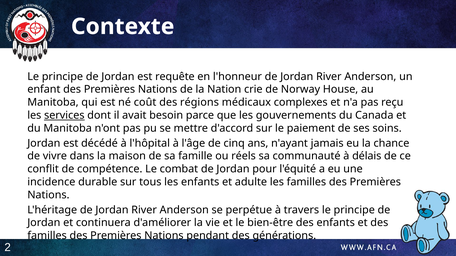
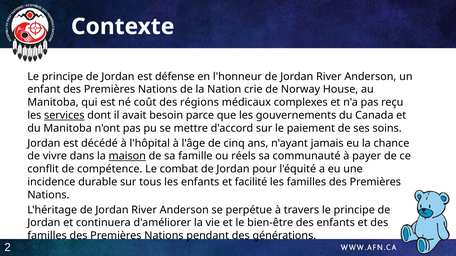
requête: requête -> défense (175, 77)
maison underline: none -> present (127, 156)
délais: délais -> payer (367, 156)
adulte: adulte -> facilité (251, 182)
